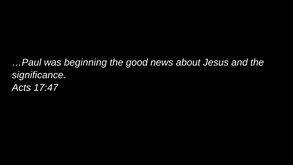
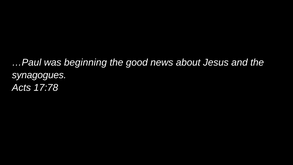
significance: significance -> synagogues (39, 75)
17:47: 17:47 -> 17:78 (46, 87)
